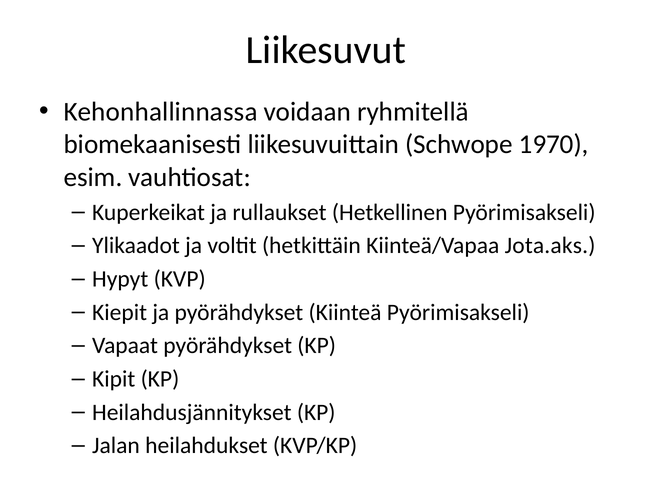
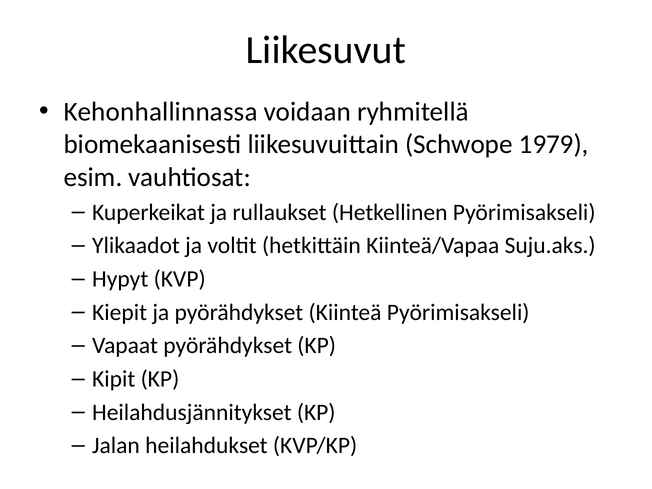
1970: 1970 -> 1979 (554, 145)
Jota.aks: Jota.aks -> Suju.aks (550, 246)
